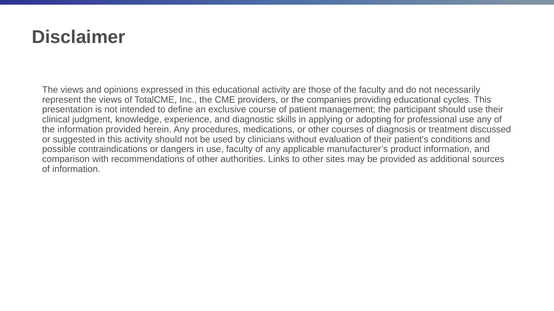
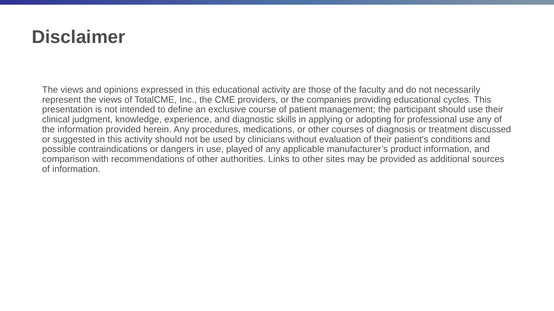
use faculty: faculty -> played (240, 150)
